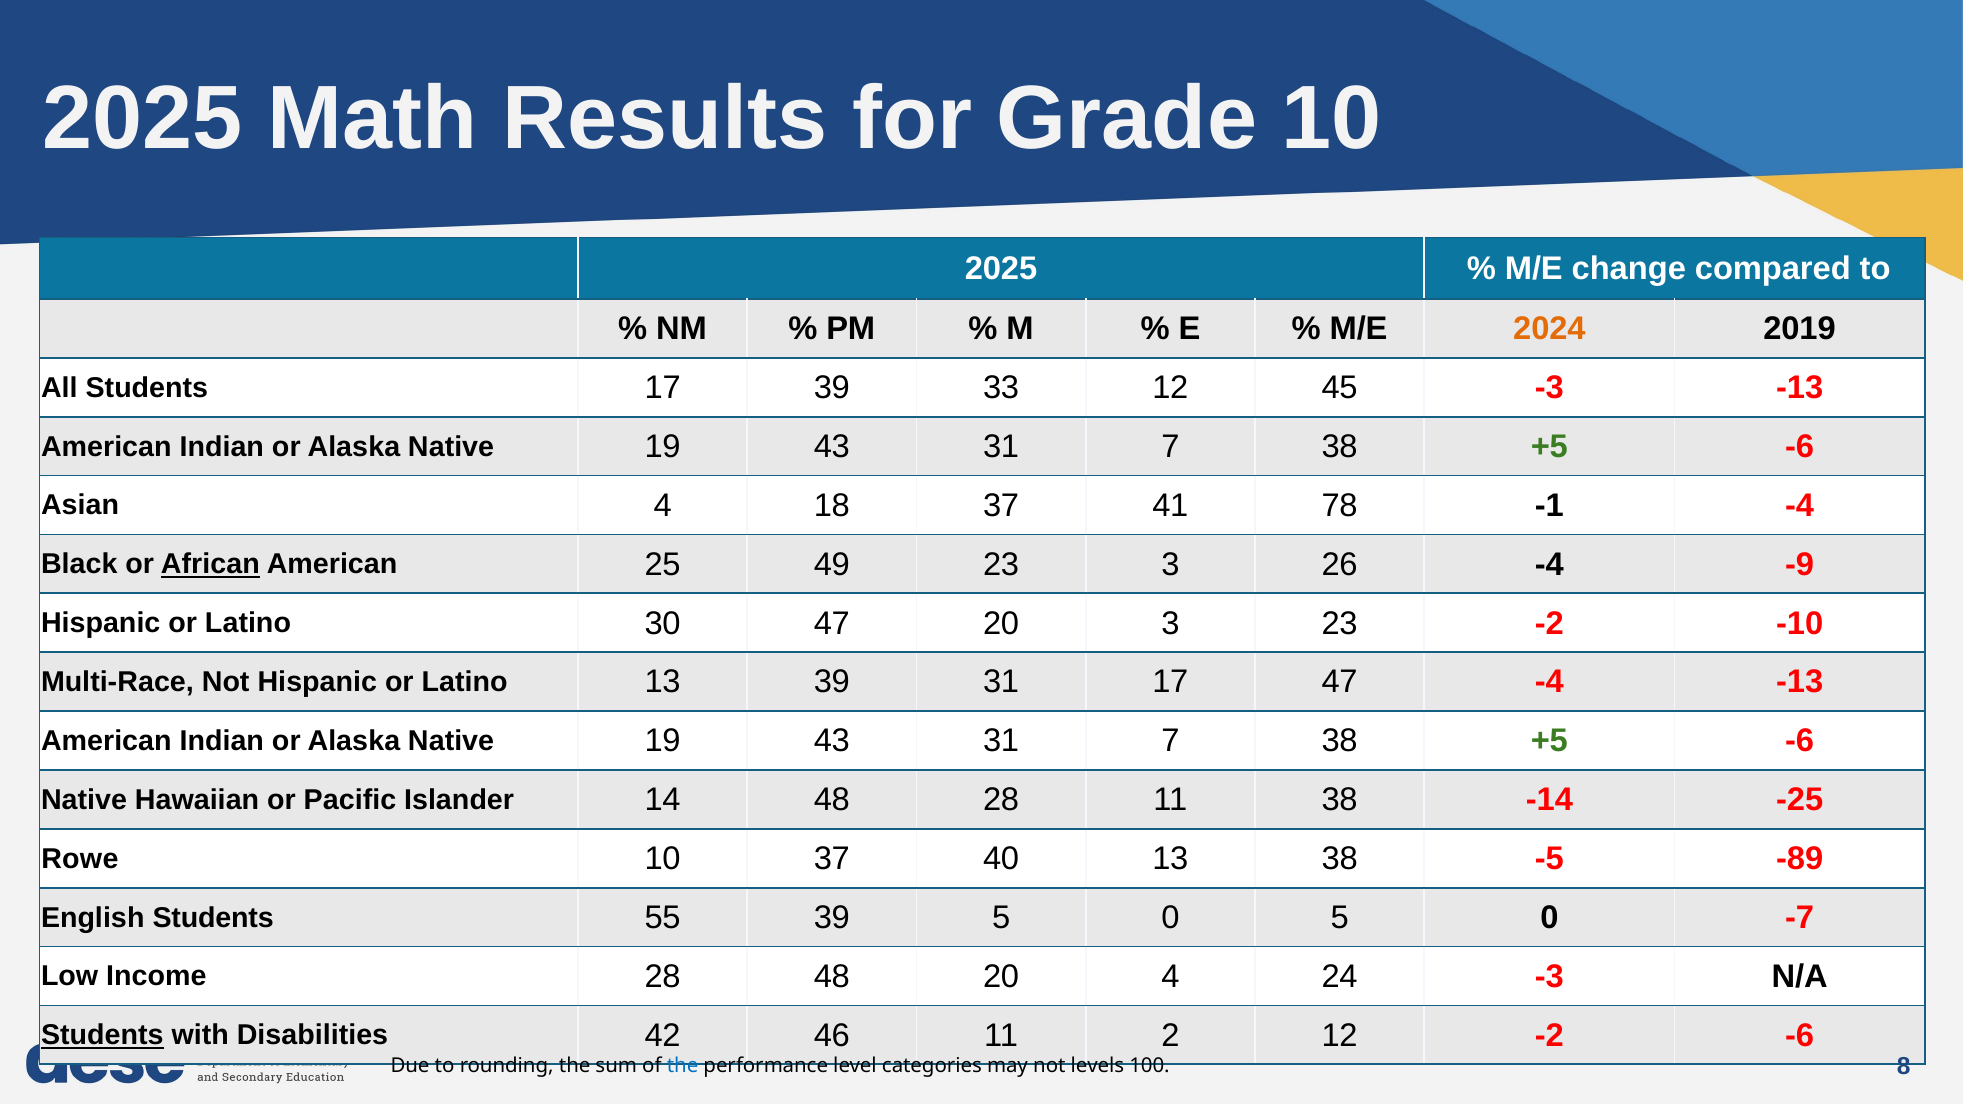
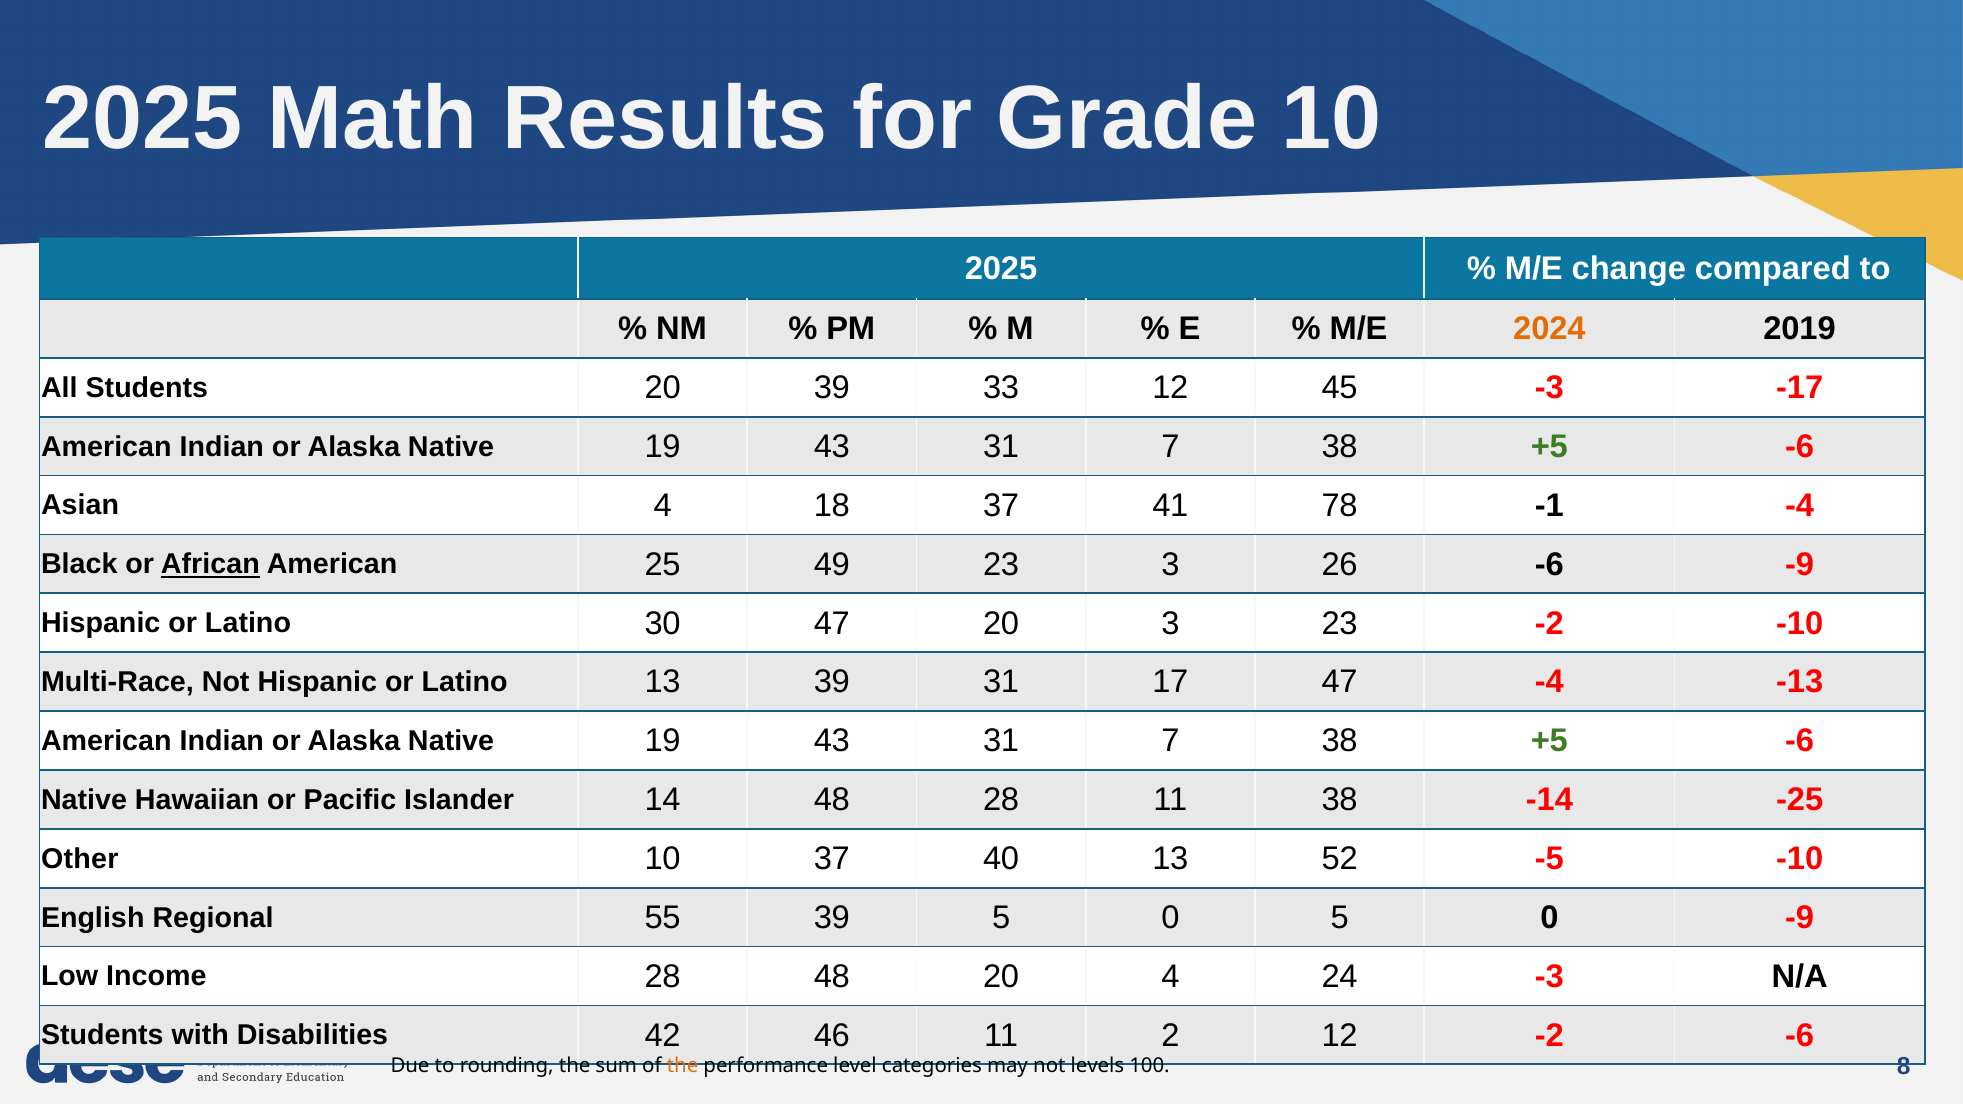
Students 17: 17 -> 20 (663, 388)
-3 -13: -13 -> -17 (1800, 388)
26 -4: -4 -> -6 (1549, 564)
Rowe: Rowe -> Other (80, 859)
13 38: 38 -> 52 (1340, 859)
-5 -89: -89 -> -10 (1800, 859)
English Students: Students -> Regional (213, 918)
0 -7: -7 -> -9 (1800, 918)
Students underline: present -> none (102, 1036)
the colour: blue -> orange (683, 1066)
